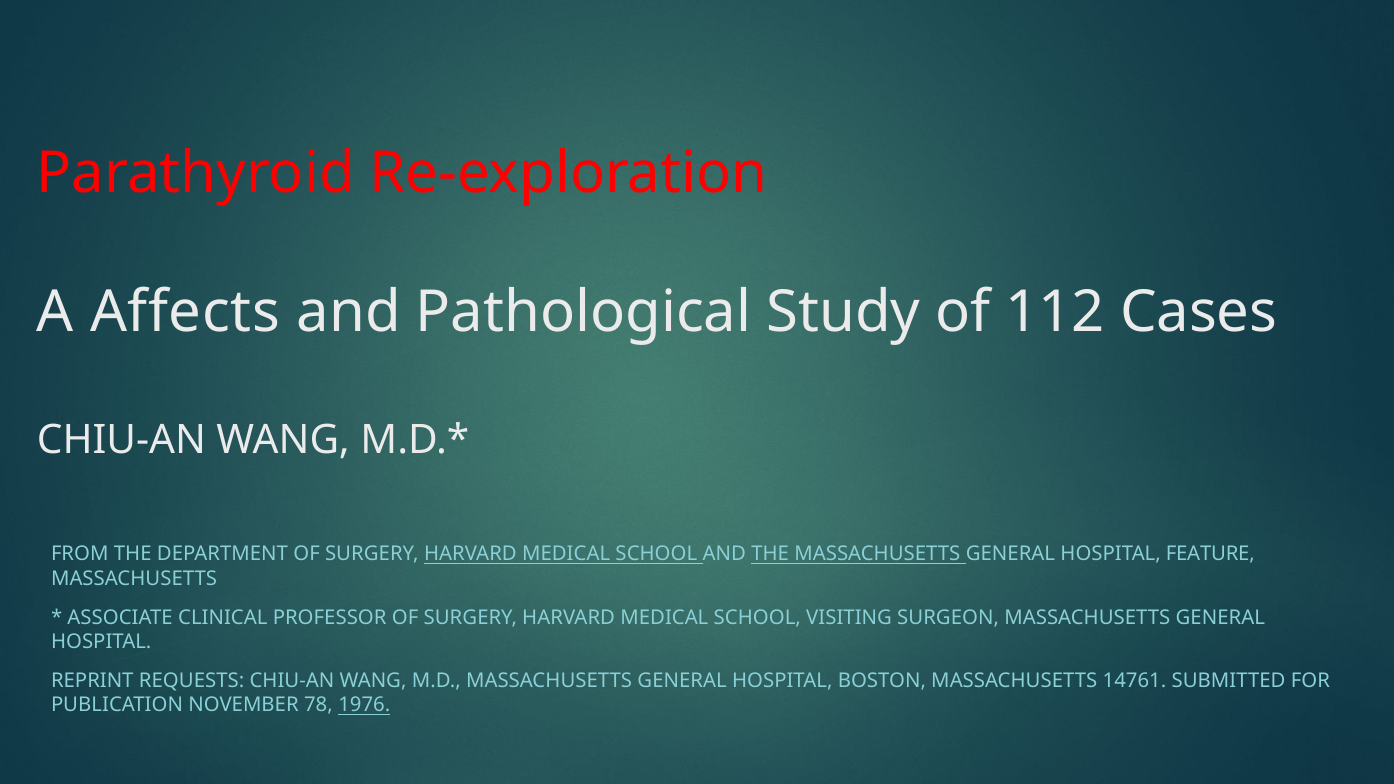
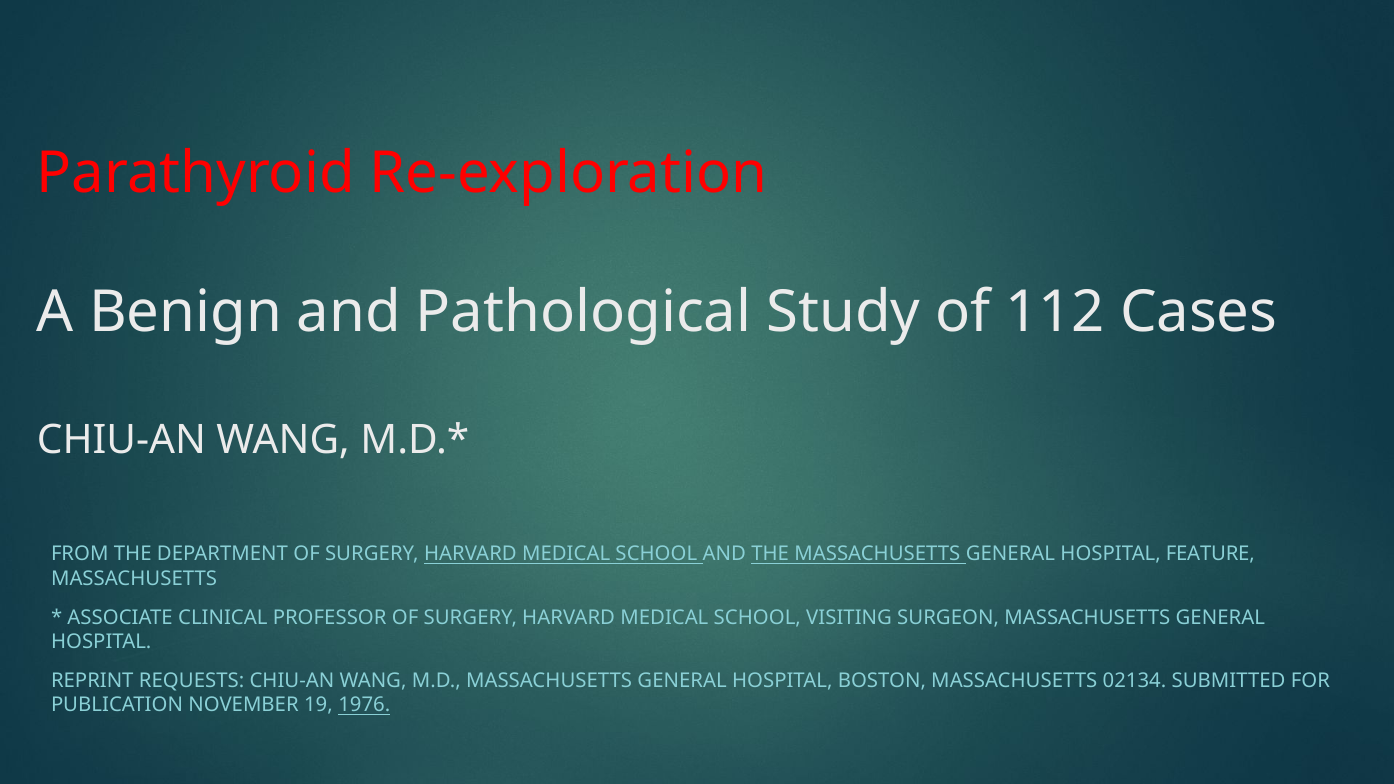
Affects: Affects -> Benign (185, 313)
14761: 14761 -> 02134 (1134, 681)
78: 78 -> 19 (318, 705)
